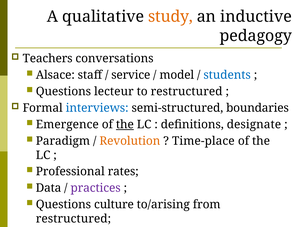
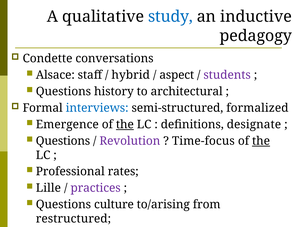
study colour: orange -> blue (171, 17)
Teachers: Teachers -> Condette (48, 58)
service: service -> hybrid (131, 75)
model: model -> aspect (177, 75)
students colour: blue -> purple (227, 75)
lecteur: lecteur -> history (114, 91)
to restructured: restructured -> architectural (187, 91)
boundaries: boundaries -> formalized (257, 108)
Paradigm: Paradigm -> Questions (63, 141)
Revolution colour: orange -> purple (130, 141)
Time-place: Time-place -> Time-focus (203, 141)
the underline: none -> present (261, 141)
Data: Data -> Lille (48, 188)
